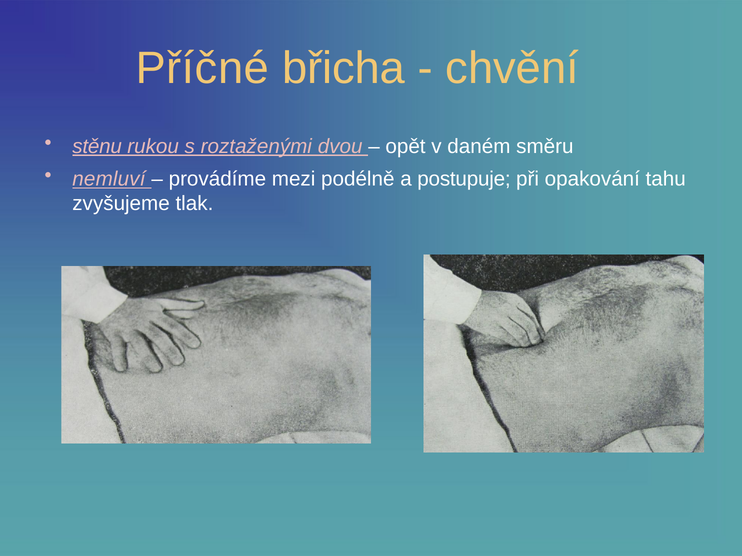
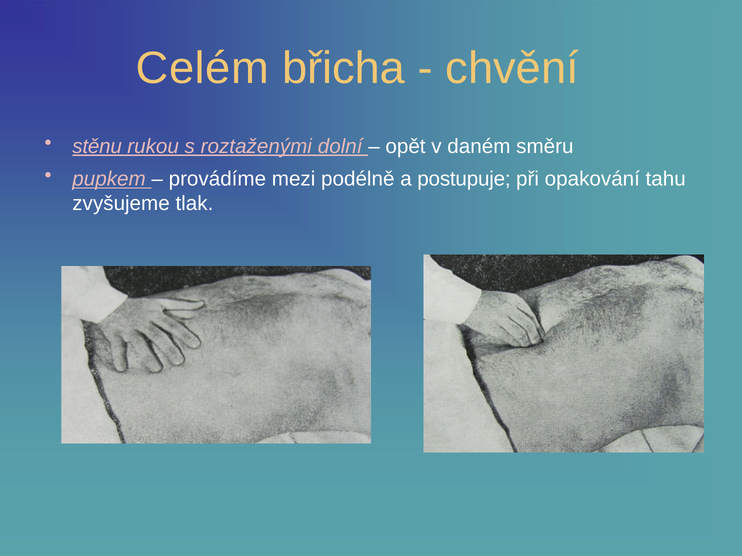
Příčné: Příčné -> Celém (202, 69)
dvou: dvou -> dolní (340, 146)
nemluví: nemluví -> pupkem (109, 179)
